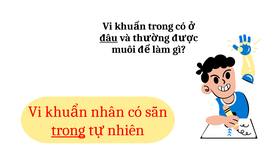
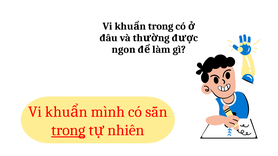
đâu underline: present -> none (109, 38)
muối: muối -> ngon (124, 50)
nhân: nhân -> mình (108, 112)
